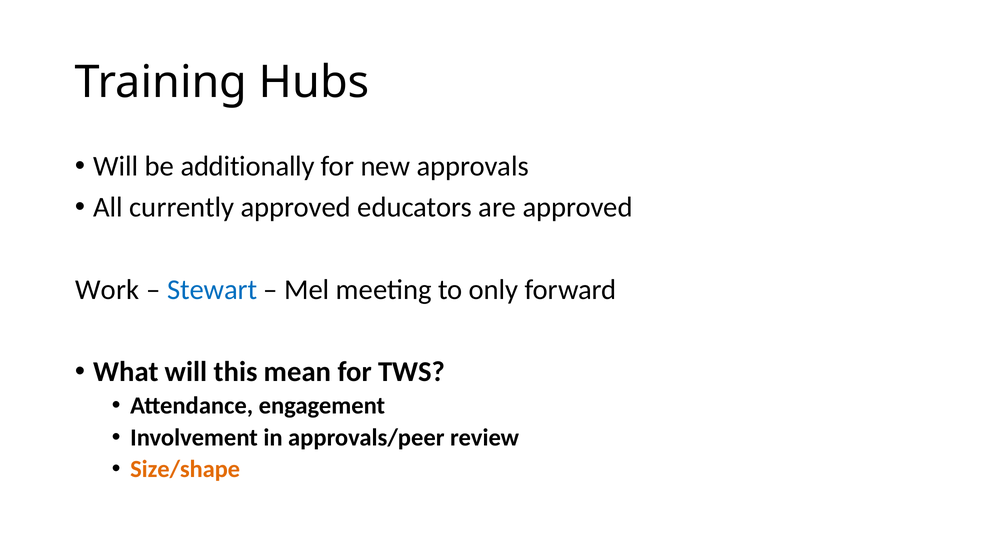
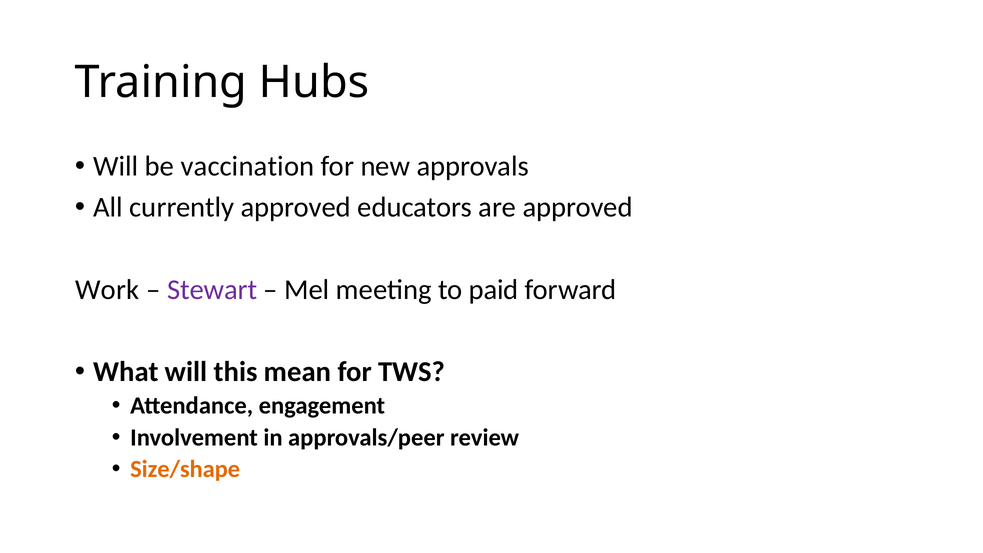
additionally: additionally -> vaccination (247, 166)
Stewart colour: blue -> purple (212, 290)
only: only -> paid (494, 290)
